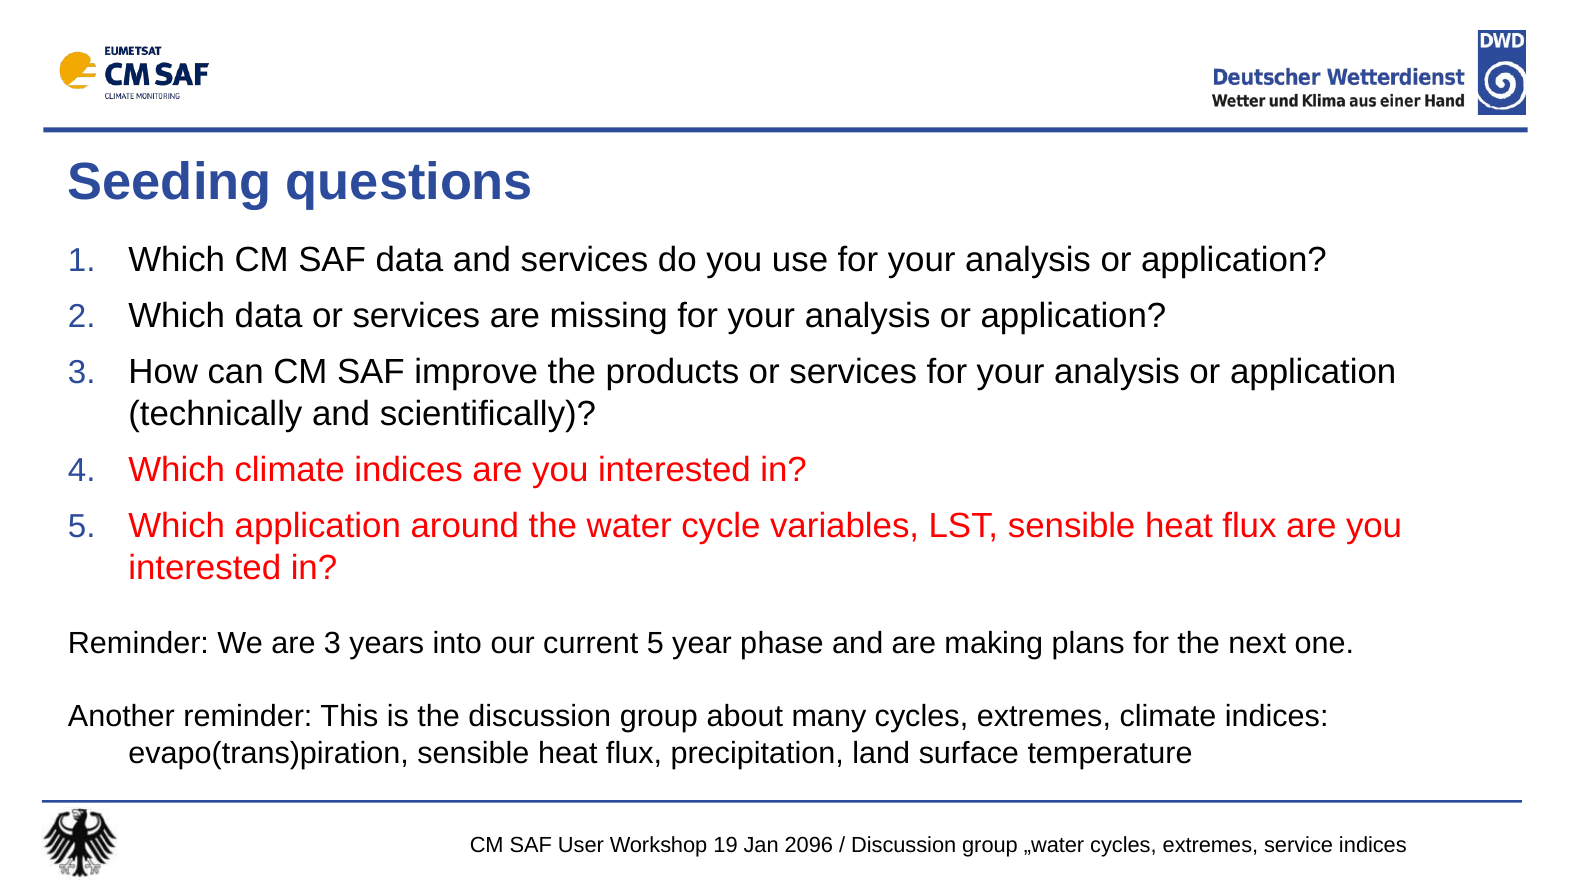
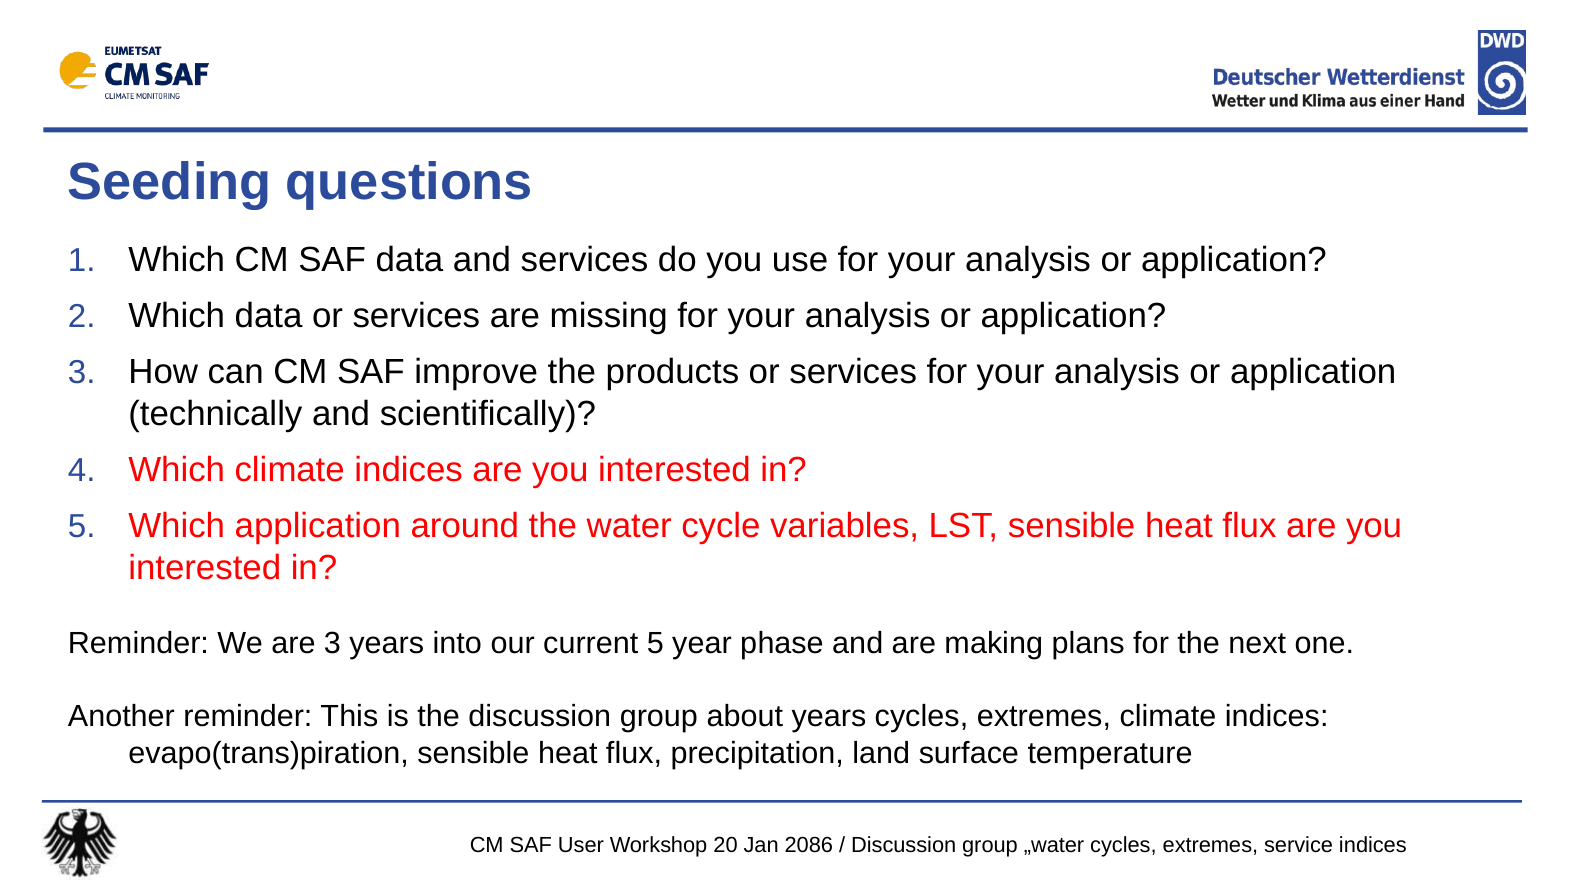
about many: many -> years (829, 717)
19: 19 -> 20 (726, 845)
2096: 2096 -> 2086 (809, 845)
